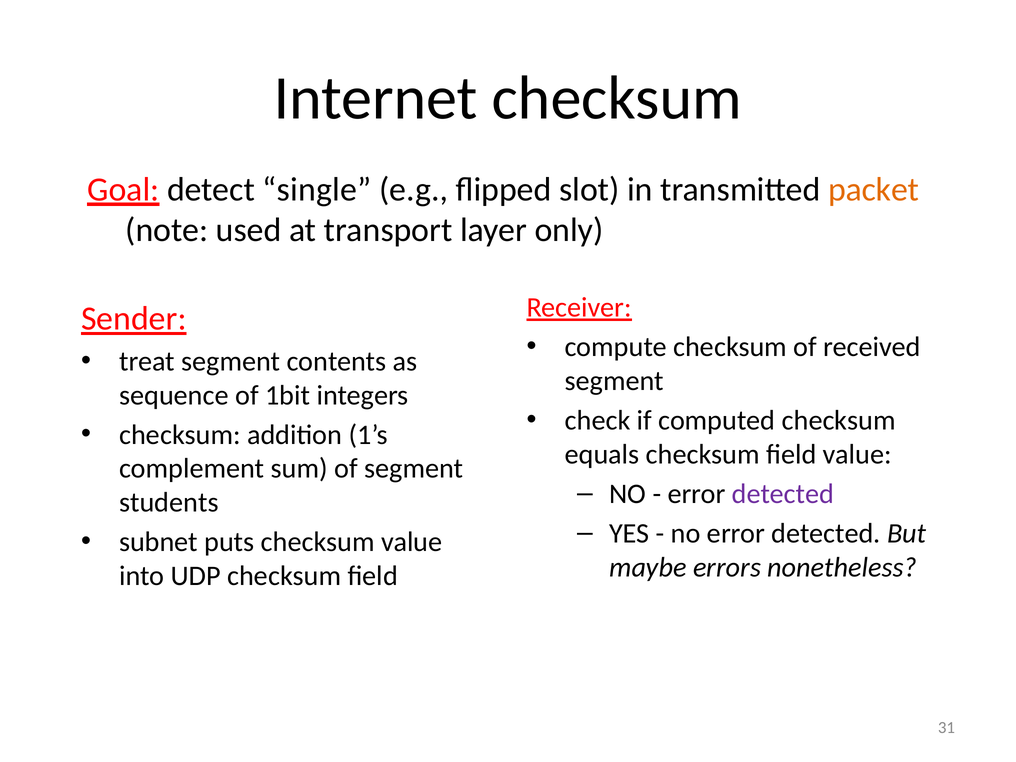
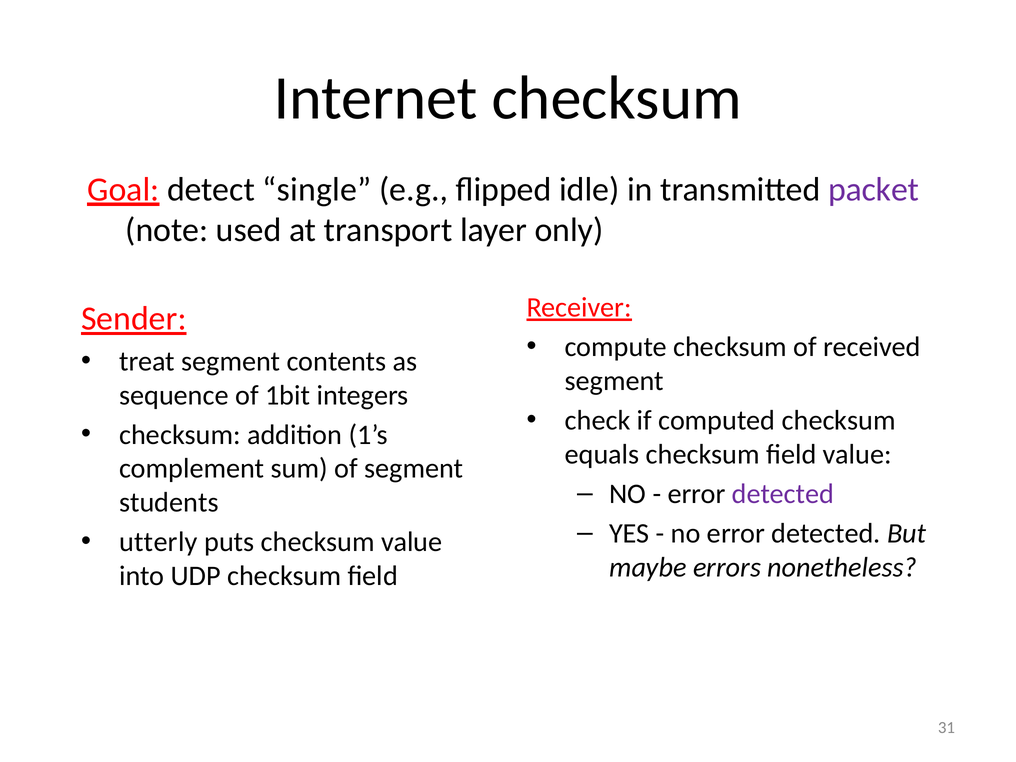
slot: slot -> idle (589, 190)
packet colour: orange -> purple (874, 190)
subnet: subnet -> utterly (158, 542)
